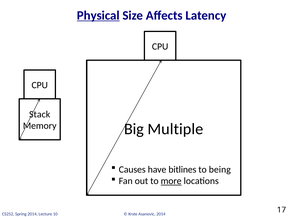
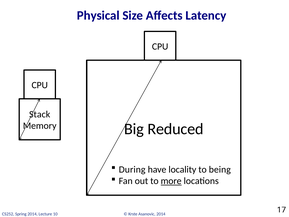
Physical underline: present -> none (98, 15)
Multiple: Multiple -> Reduced (176, 129)
Causes: Causes -> During (132, 169)
bitlines: bitlines -> locality (182, 169)
